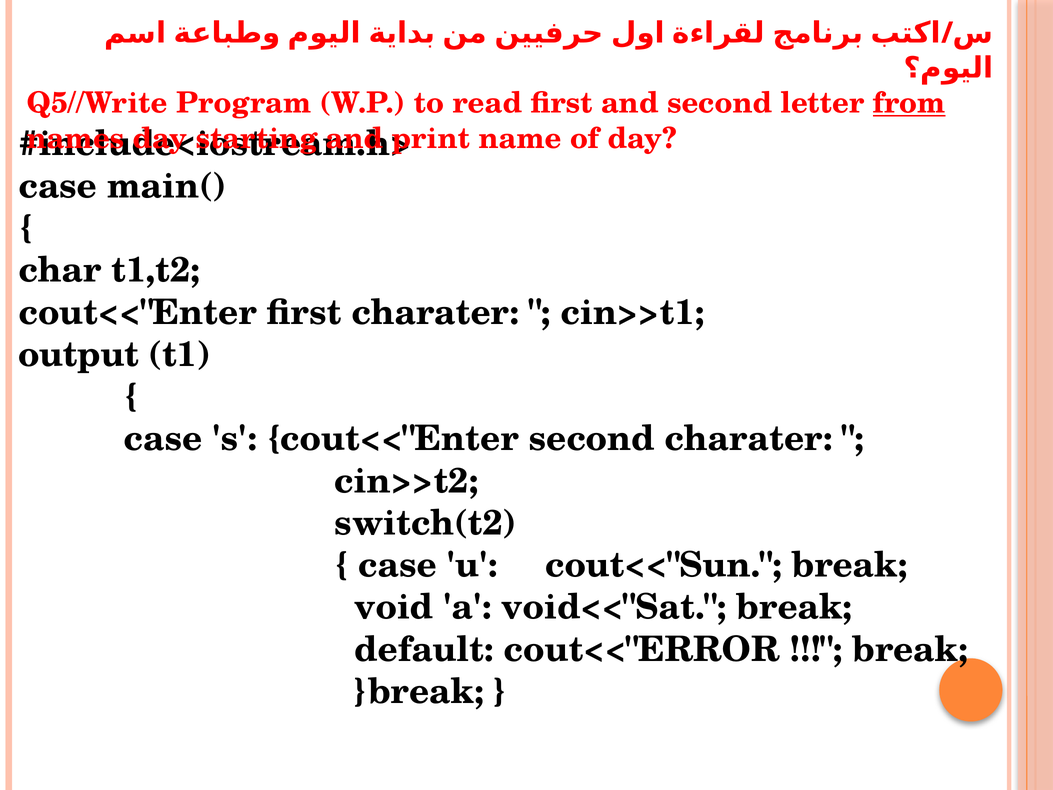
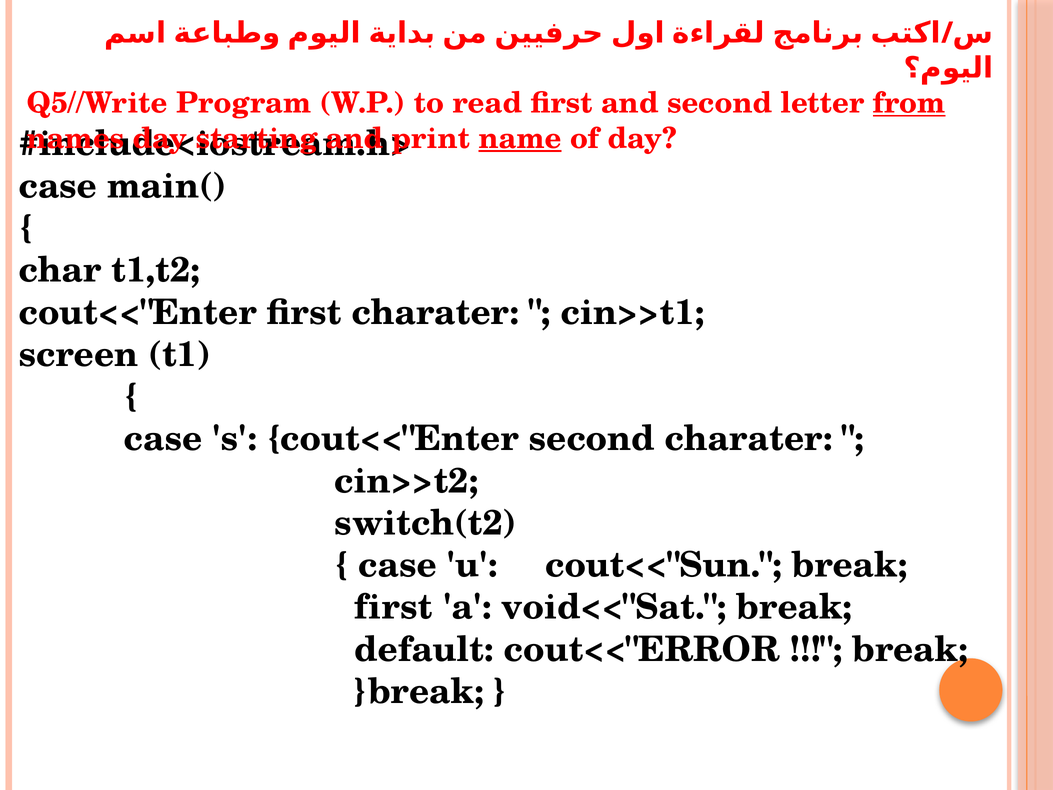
name underline: none -> present (520, 138)
output: output -> screen (78, 354)
void: void -> first (394, 607)
